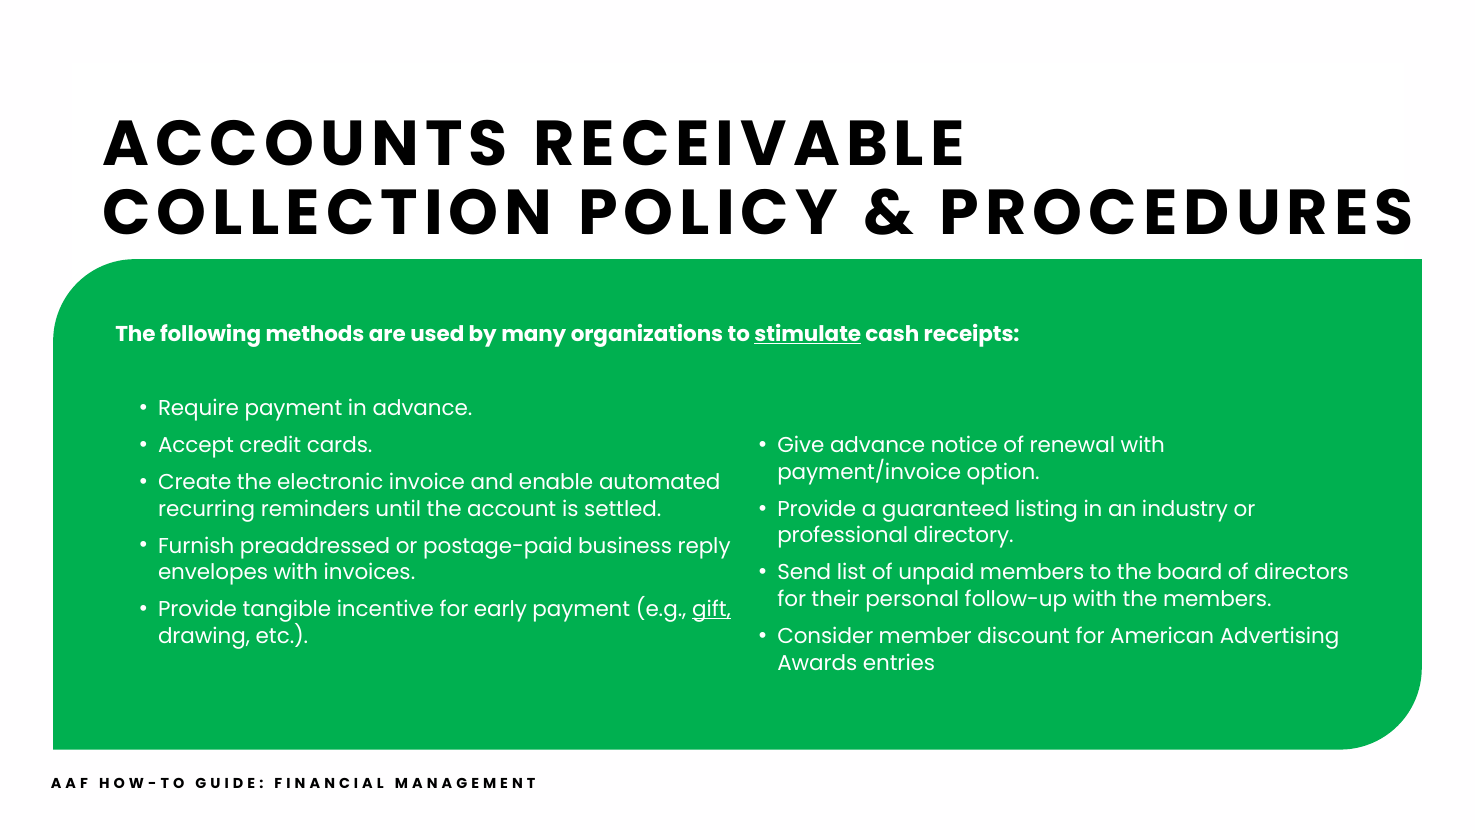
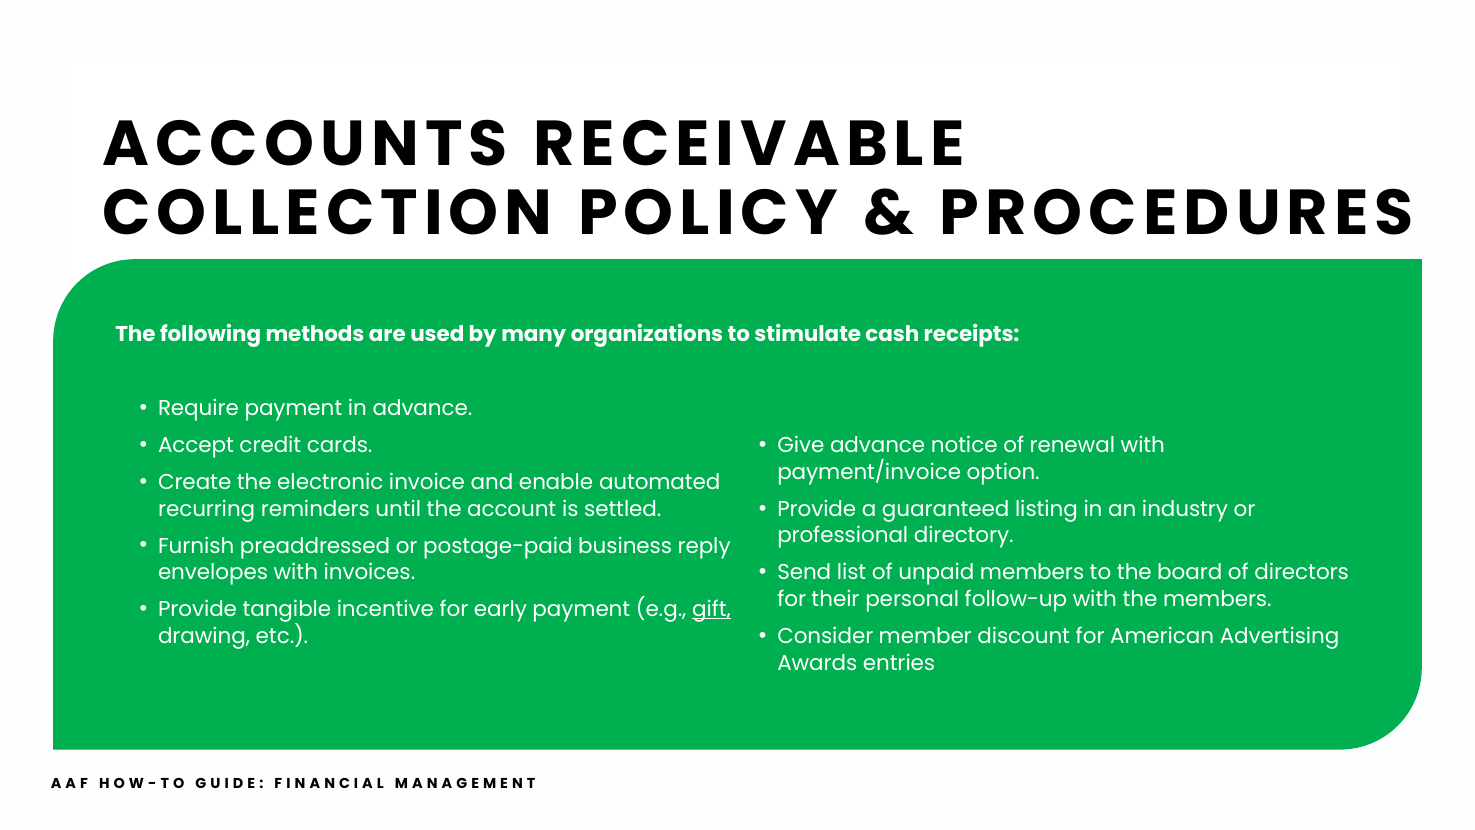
stimulate underline: present -> none (808, 334)
